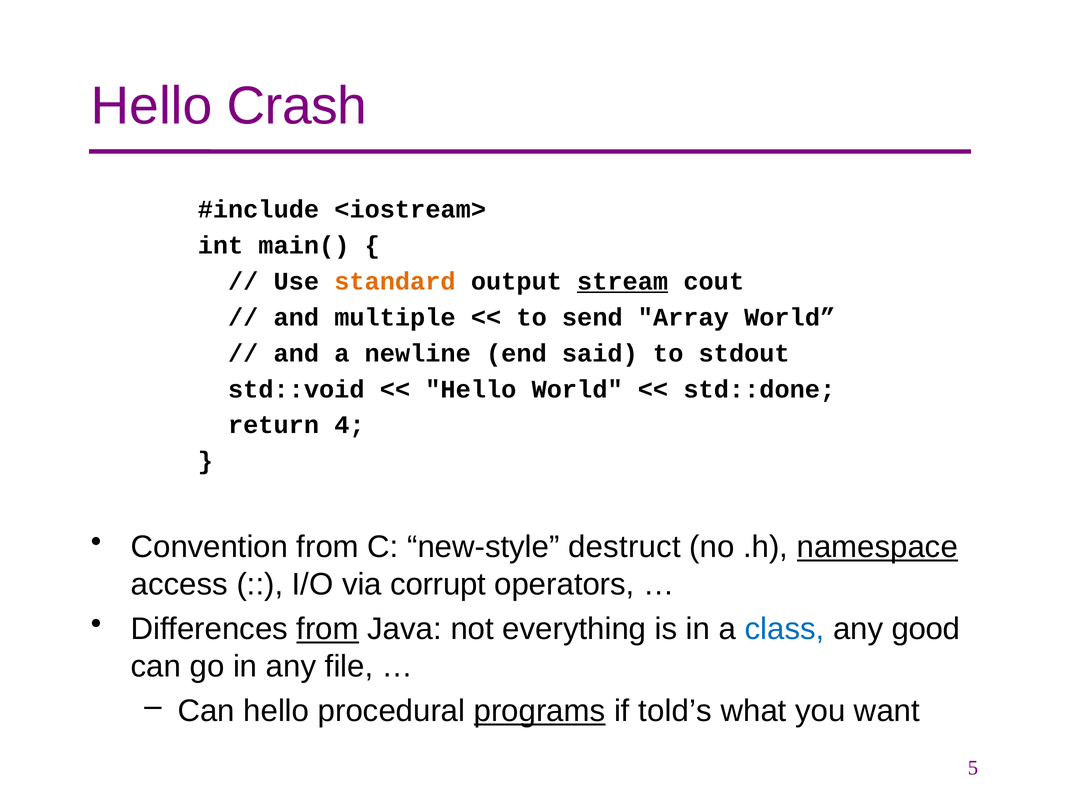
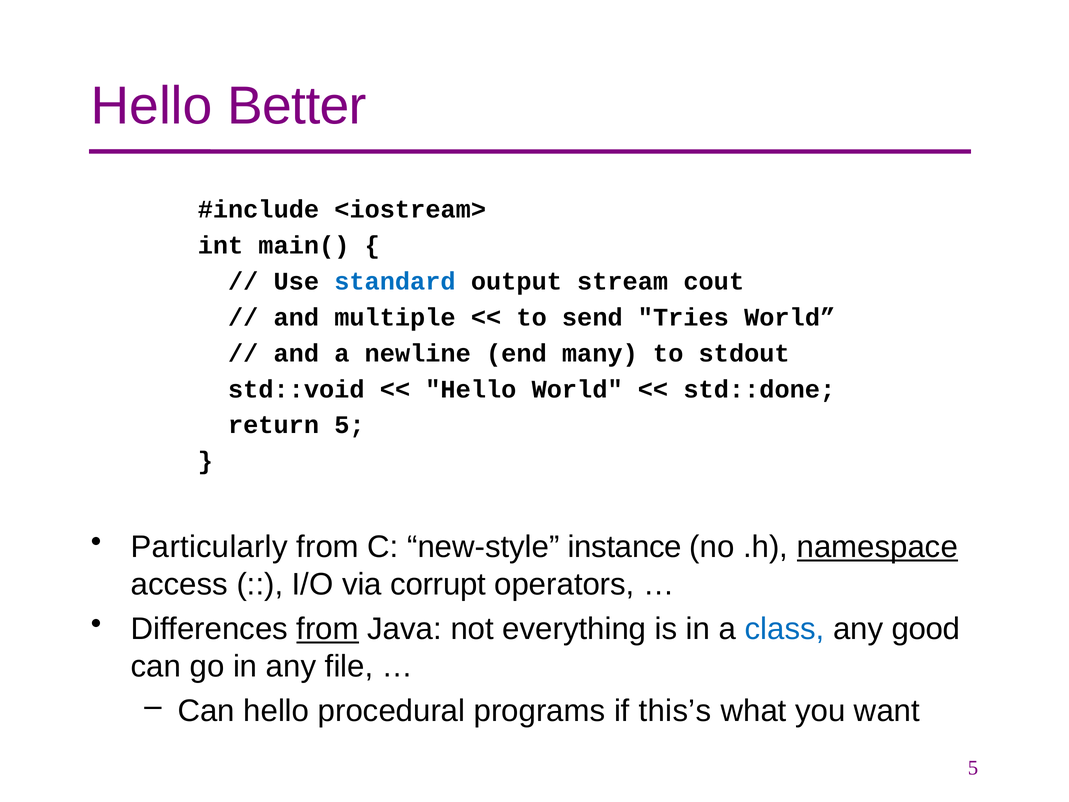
Crash: Crash -> Better (297, 106)
standard colour: orange -> blue (395, 281)
stream underline: present -> none (623, 281)
Array: Array -> Tries (683, 317)
said: said -> many (600, 353)
return 4: 4 -> 5 (349, 425)
Convention: Convention -> Particularly (209, 547)
destruct: destruct -> instance (625, 547)
programs underline: present -> none (540, 711)
told’s: told’s -> this’s (675, 711)
